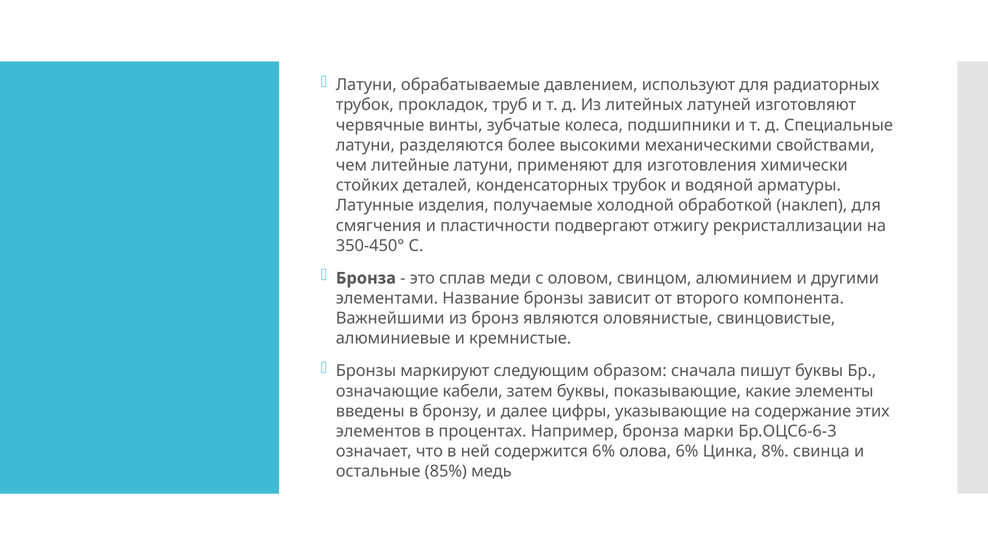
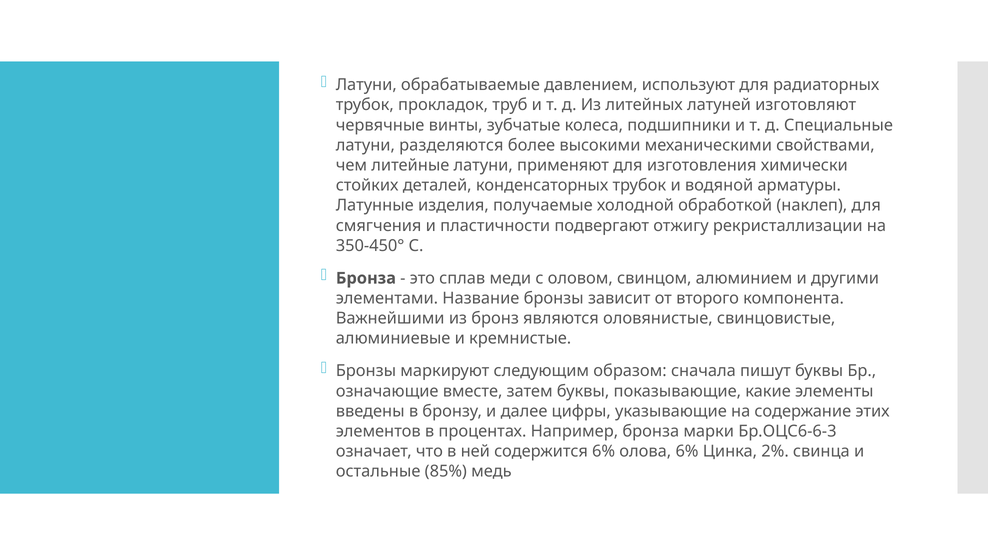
кабели: кабели -> вместе (473, 391)
8%: 8% -> 2% (775, 451)
